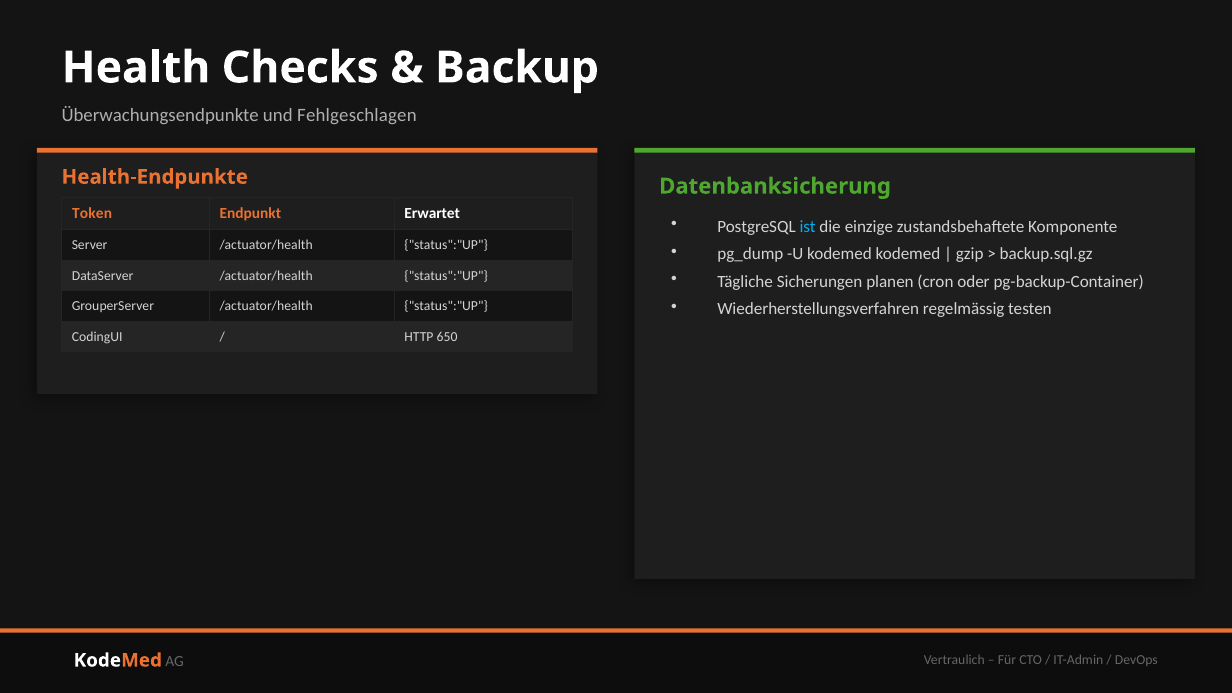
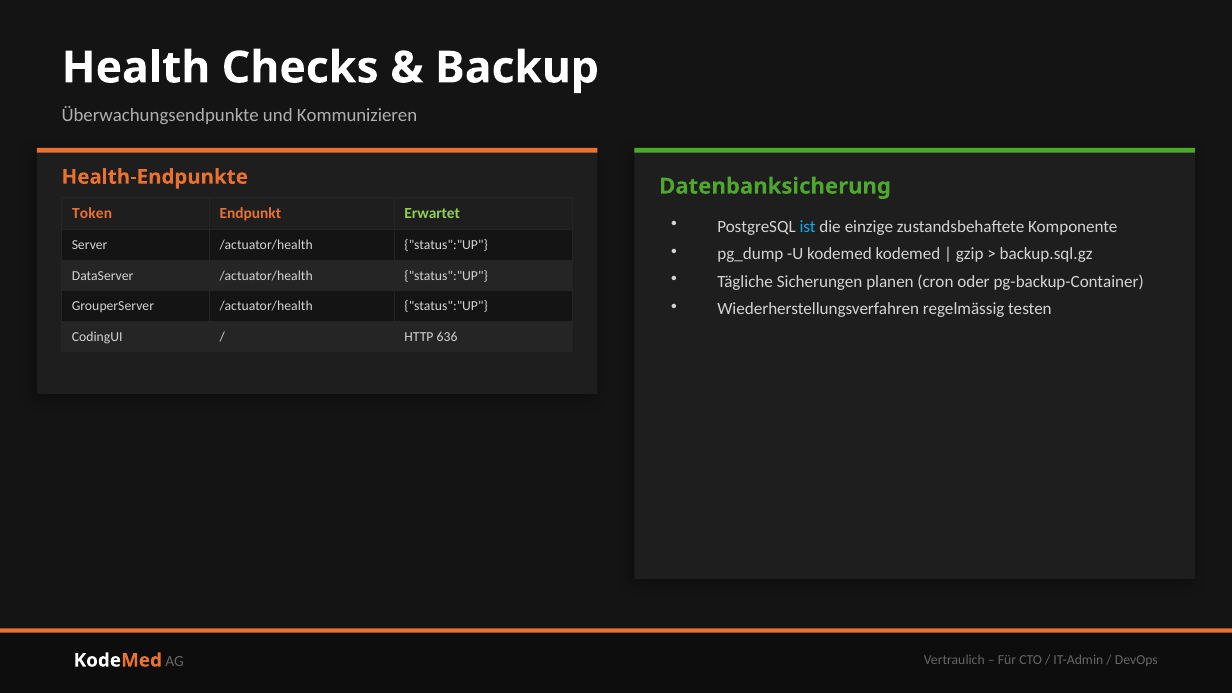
Fehlgeschlagen: Fehlgeschlagen -> Kommunizieren (357, 115)
Erwartet colour: white -> light green (432, 213)
650: 650 -> 636 (447, 337)
